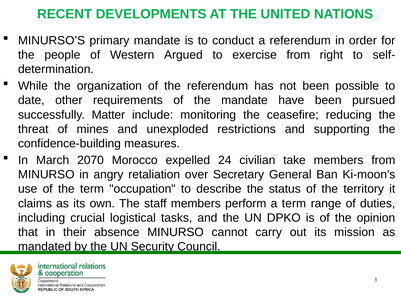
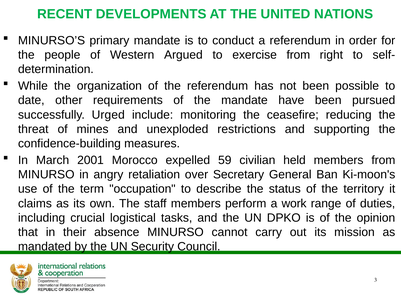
Matter: Matter -> Urged (108, 115)
2070: 2070 -> 2001 (91, 160)
24: 24 -> 59 (225, 160)
take: take -> held (294, 160)
a term: term -> work (294, 203)
